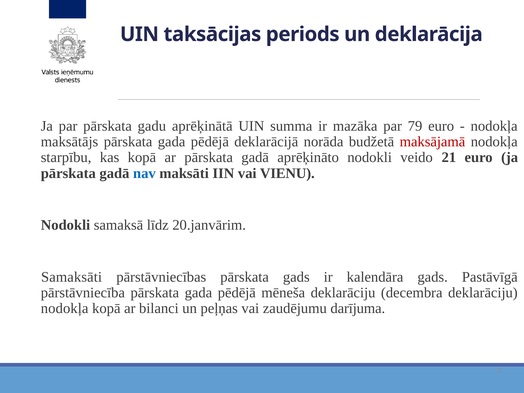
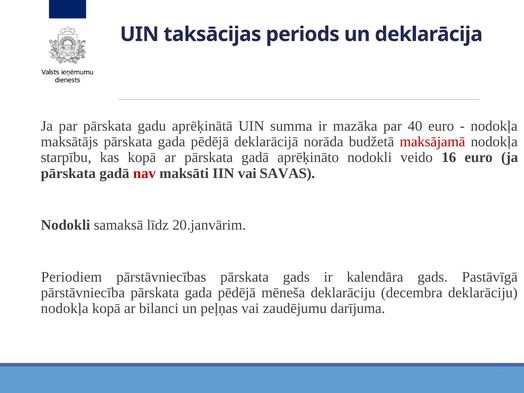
79: 79 -> 40 (415, 126)
21: 21 -> 16 (449, 157)
nav colour: blue -> red (144, 173)
VIENU: VIENU -> SAVAS (287, 173)
Samaksāti: Samaksāti -> Periodiem (71, 277)
